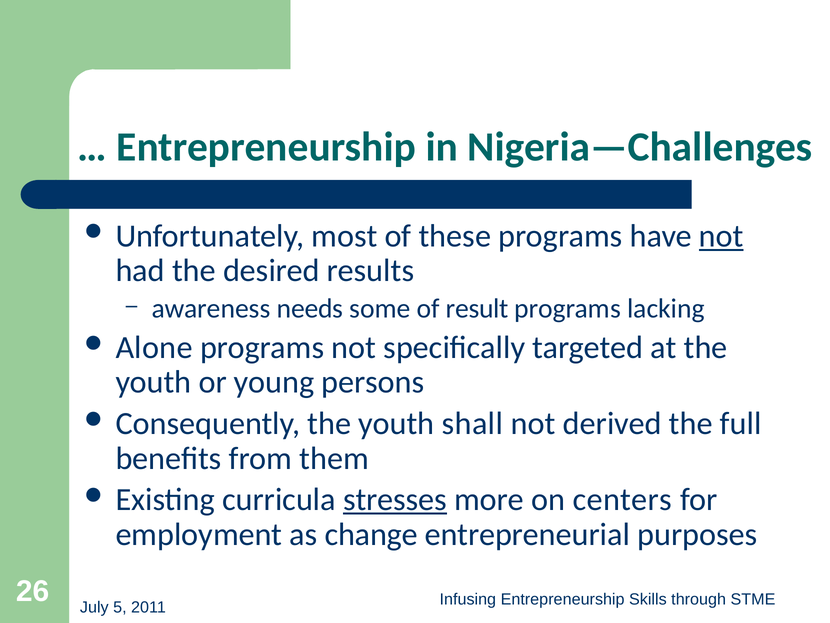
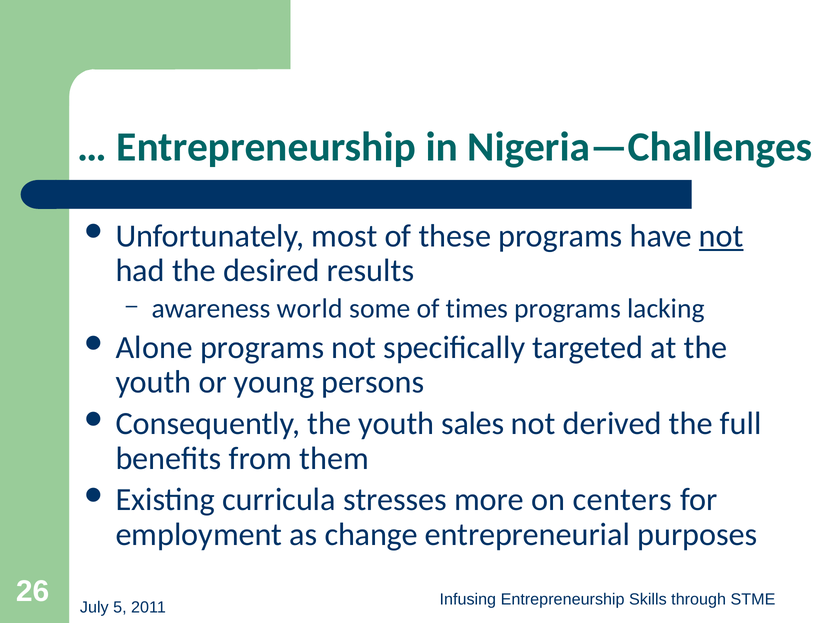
needs: needs -> world (310, 308)
result: result -> times (477, 308)
shall: shall -> sales (473, 423)
stresses underline: present -> none (395, 499)
